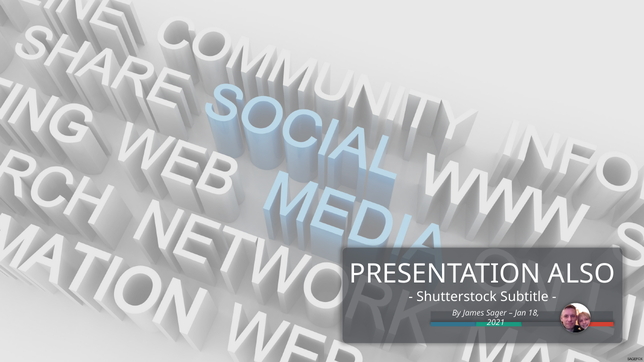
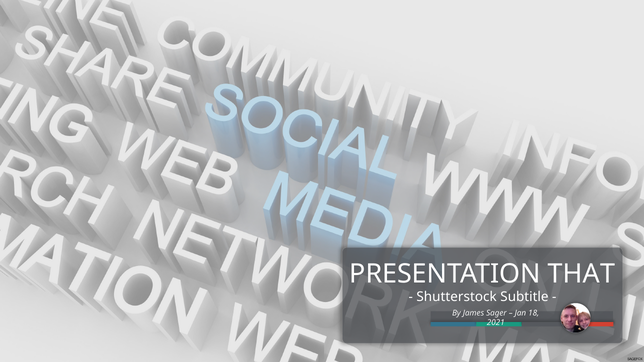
ALSO: ALSO -> THAT (582, 274)
